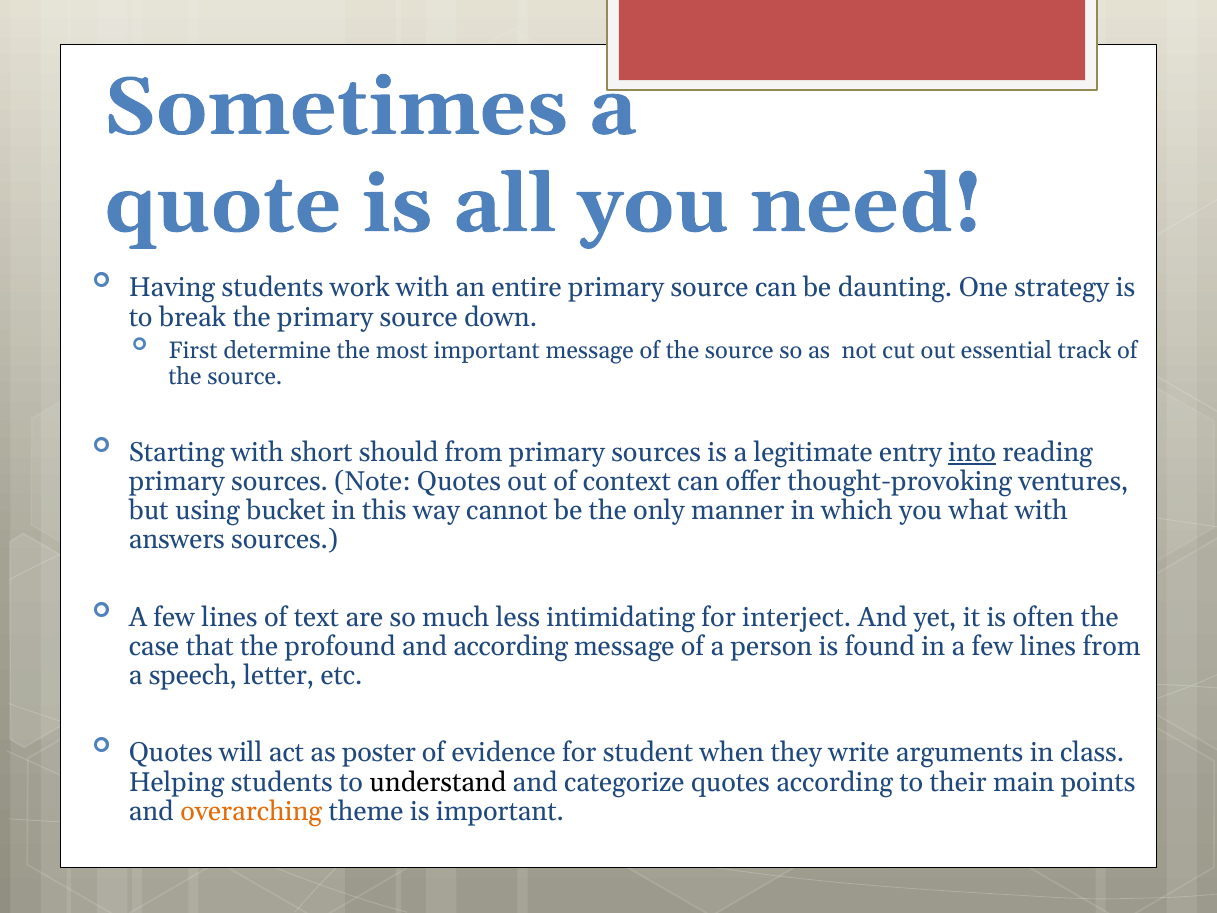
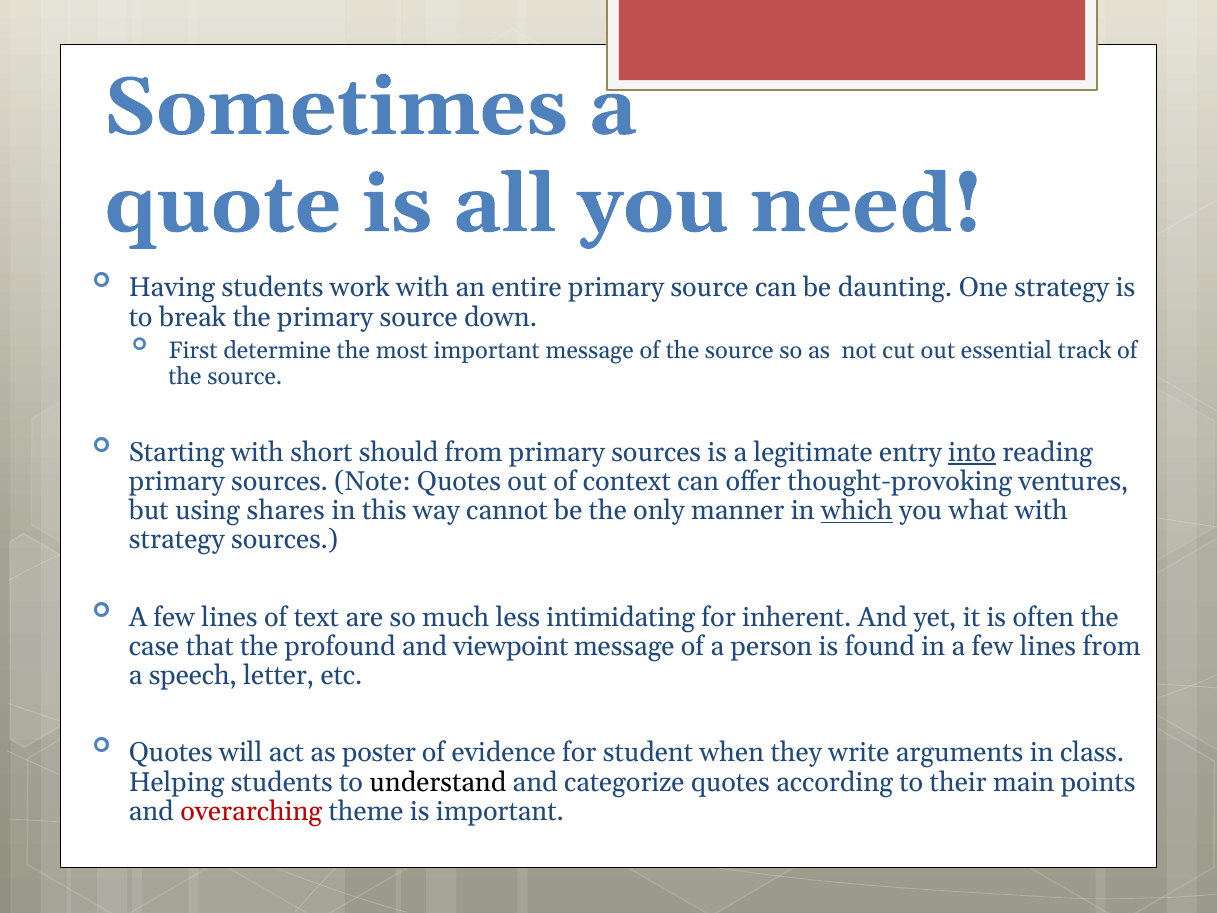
bucket: bucket -> shares (286, 511)
which underline: none -> present (857, 511)
answers: answers -> strategy (177, 540)
interject: interject -> inherent (797, 617)
and according: according -> viewpoint (511, 646)
overarching colour: orange -> red (251, 811)
